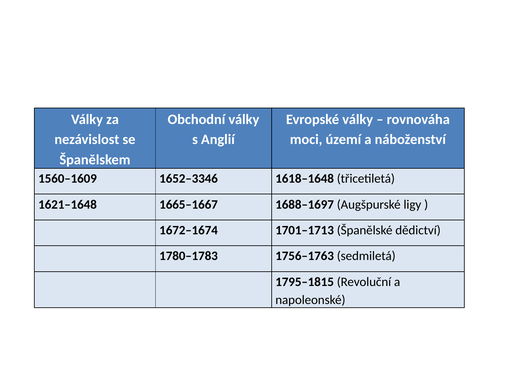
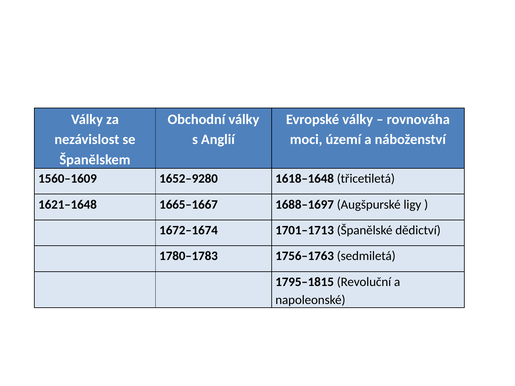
1652–3346: 1652–3346 -> 1652–9280 (189, 179)
